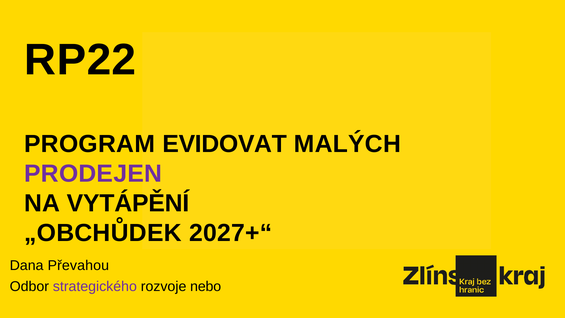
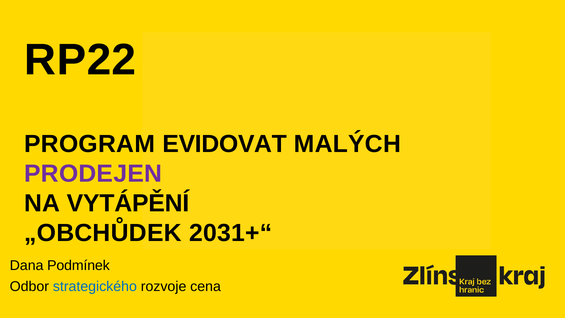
2027+“: 2027+“ -> 2031+“ (231, 233)
Převahou: Převahou -> Podmínek (78, 265)
strategického colour: purple -> blue (95, 286)
nebo: nebo -> cena (206, 286)
